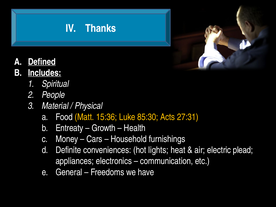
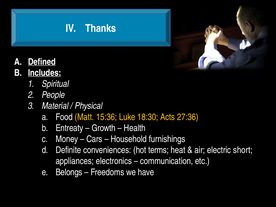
85:30: 85:30 -> 18:30 (148, 117)
27:31: 27:31 -> 27:36 (188, 117)
lights: lights -> terms (158, 150)
plead: plead -> short (243, 150)
General: General -> Belongs (69, 172)
